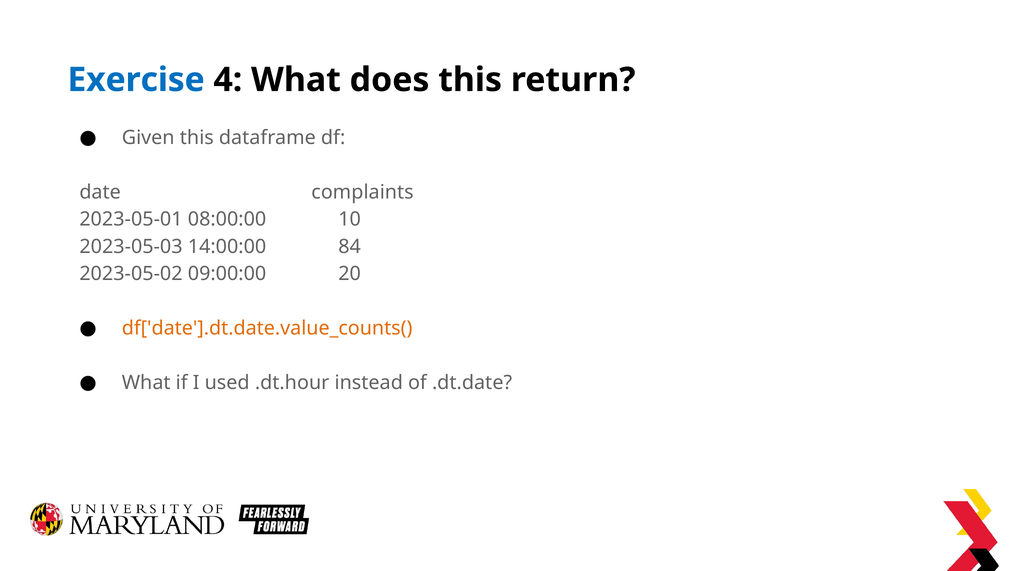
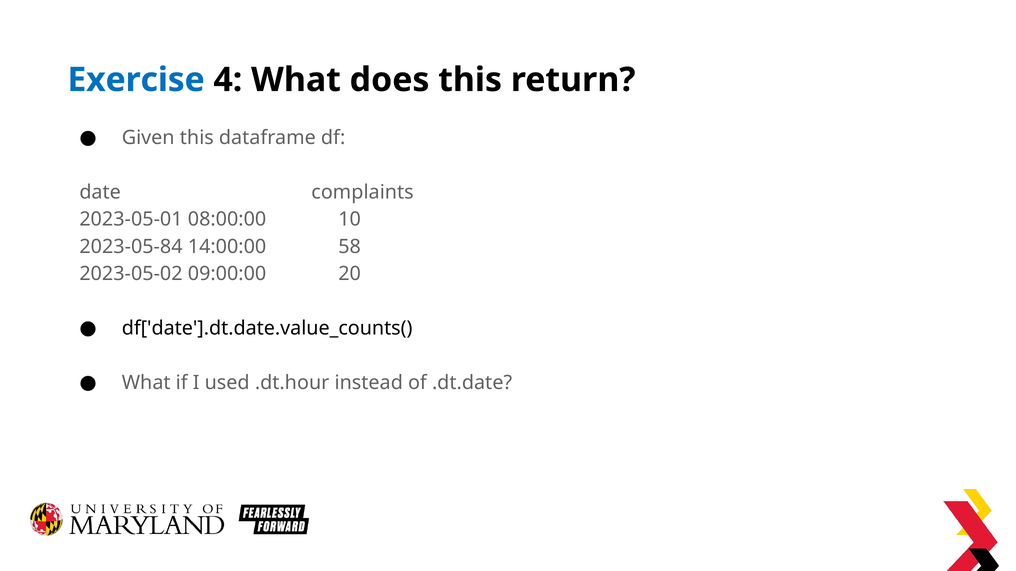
2023-05-03: 2023-05-03 -> 2023-05-84 (131, 247)
84: 84 -> 58 (350, 247)
df['date'].dt.date.value_counts( colour: orange -> black (267, 328)
